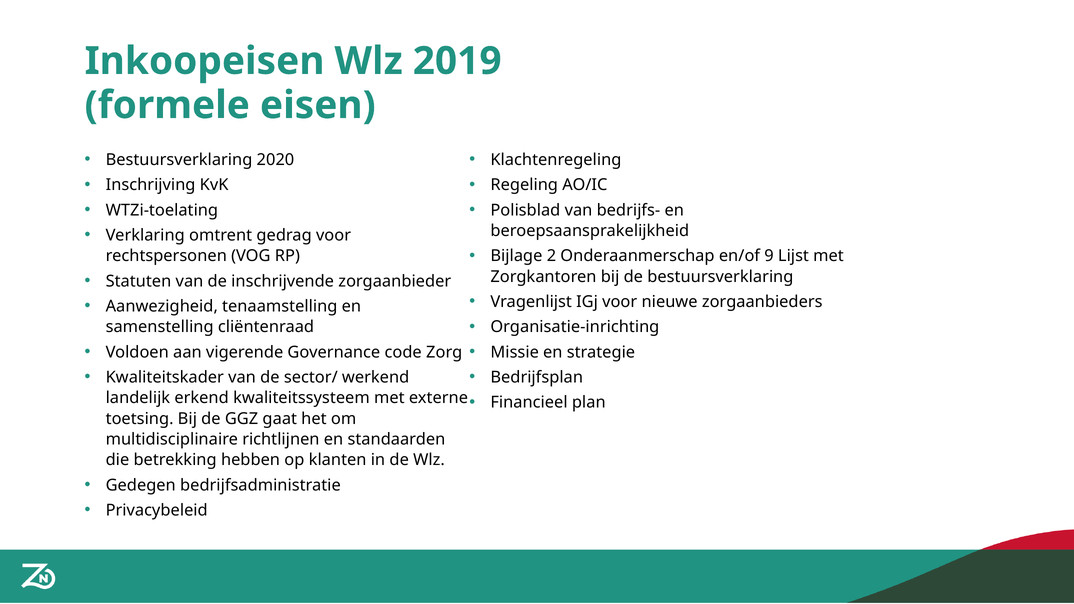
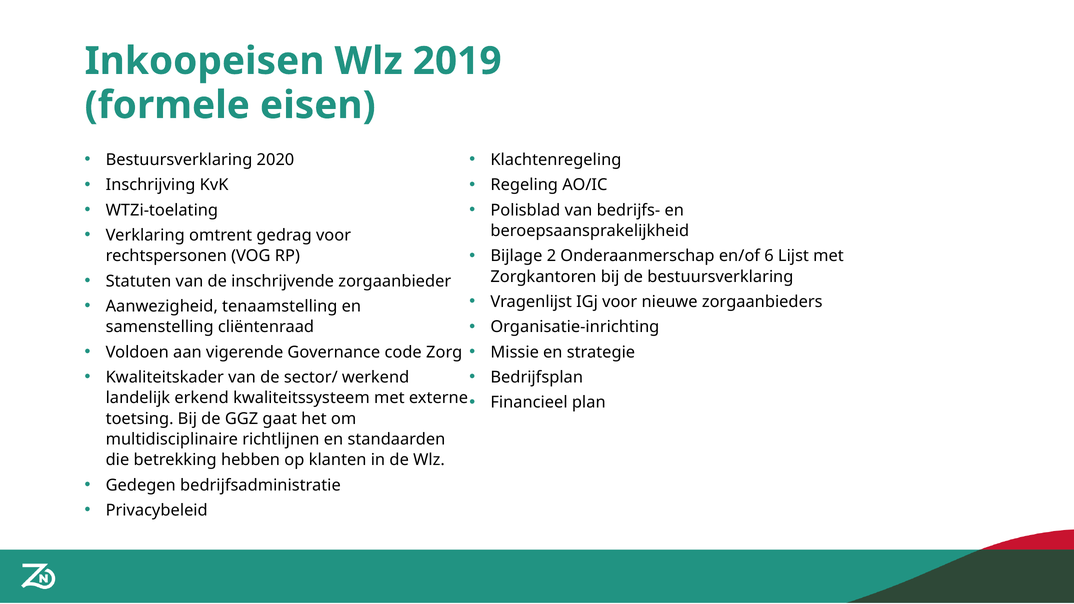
9: 9 -> 6 (769, 256)
